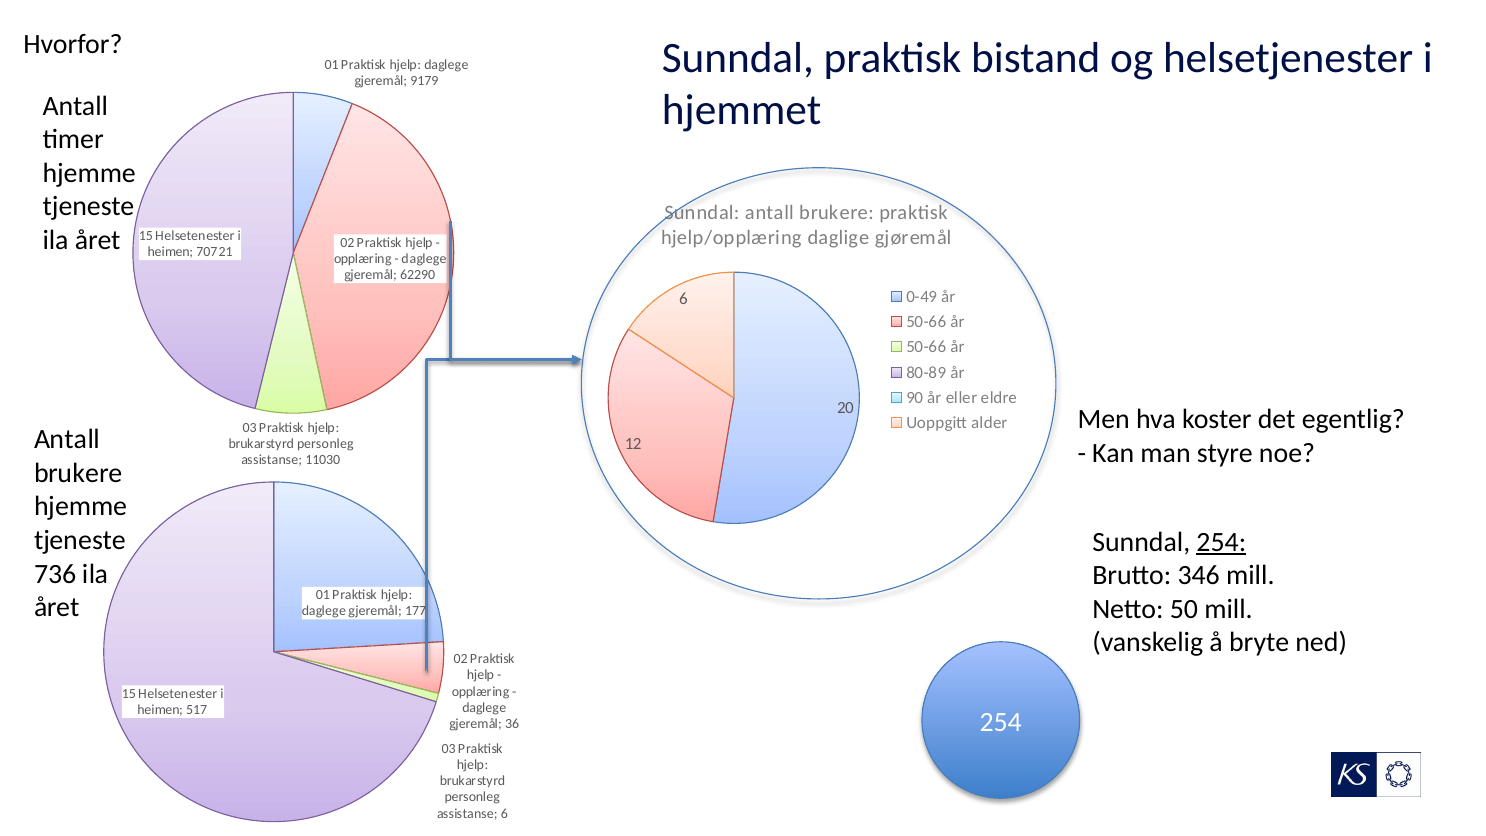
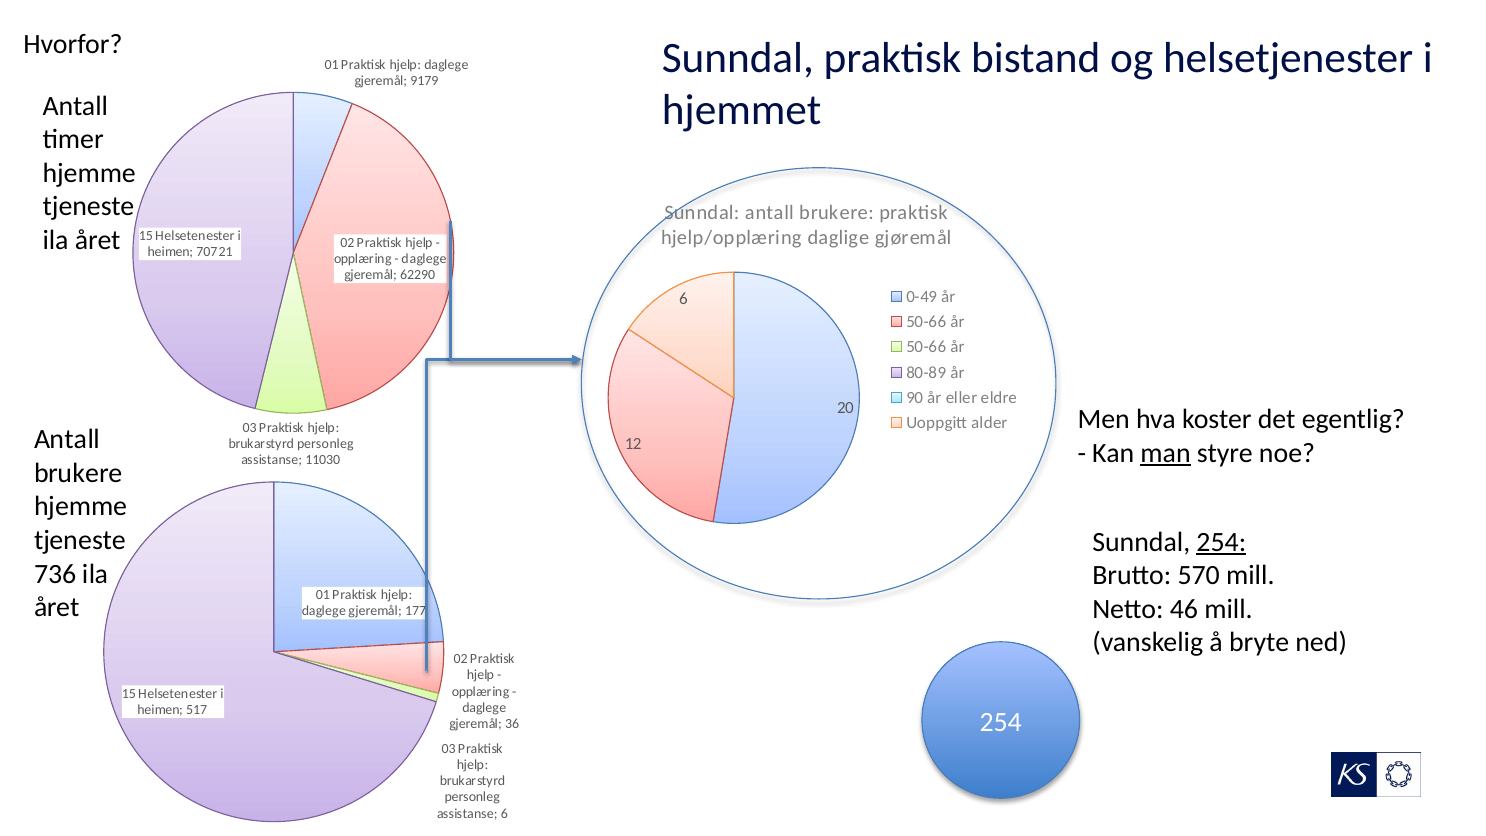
man underline: none -> present (1166, 453)
346: 346 -> 570 (1199, 575)
50: 50 -> 46 (1184, 609)
